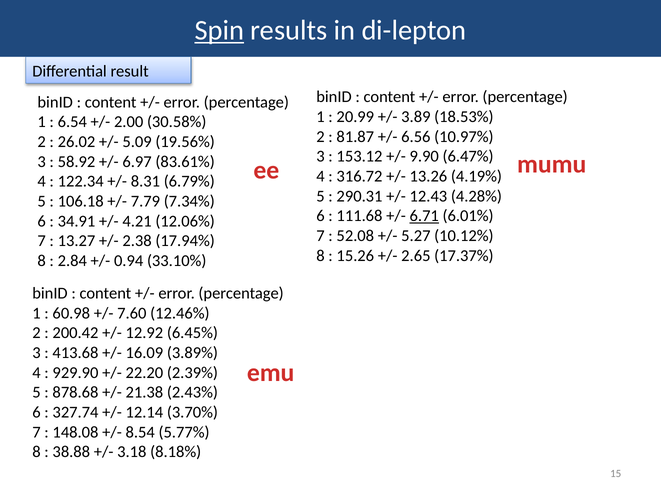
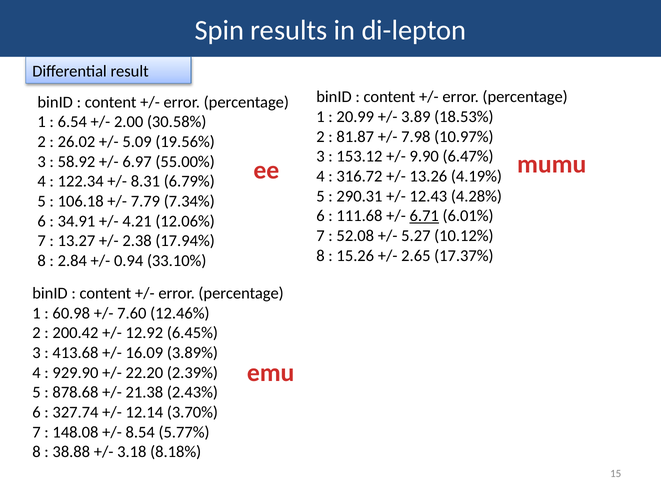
Spin underline: present -> none (219, 30)
6.56: 6.56 -> 7.98 (416, 137)
83.61%: 83.61% -> 55.00% (185, 162)
